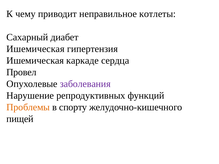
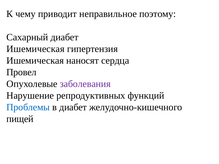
котлеты: котлеты -> поэтому (158, 14)
каркаде: каркаде -> наносят (83, 61)
Проблемы colour: orange -> blue (28, 107)
в спорту: спорту -> диабет (73, 107)
